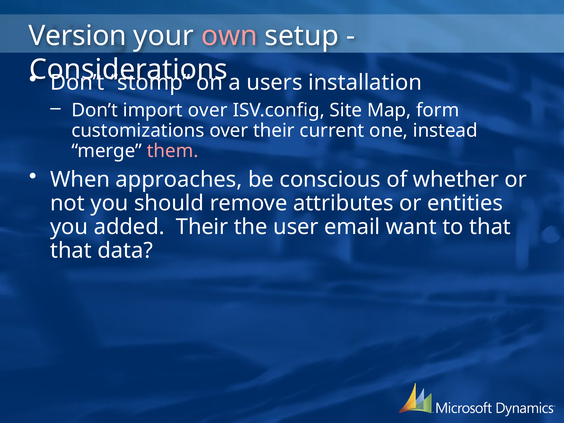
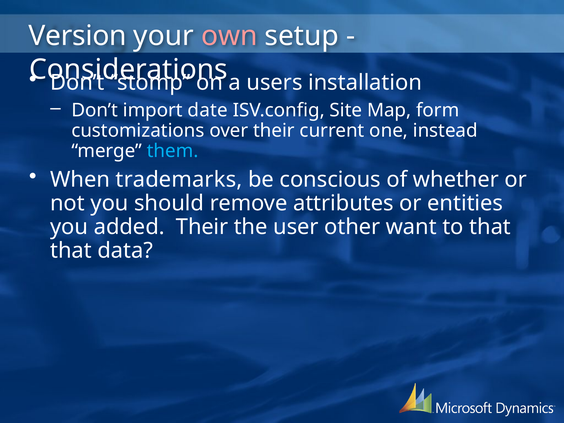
import over: over -> date (208, 110)
them colour: pink -> light blue (173, 151)
approaches: approaches -> trademarks (179, 179)
email: email -> other (352, 227)
